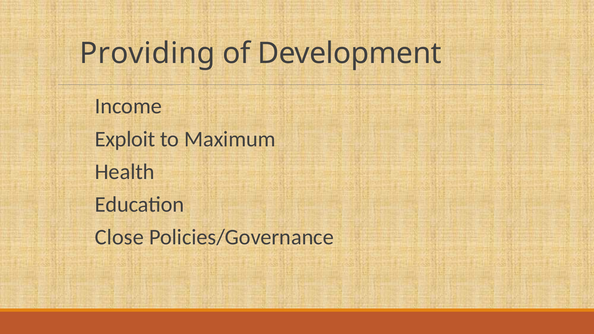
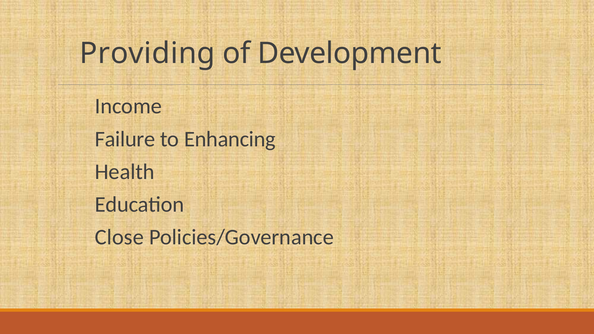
Exploit: Exploit -> Failure (125, 139)
Maximum: Maximum -> Enhancing (230, 139)
